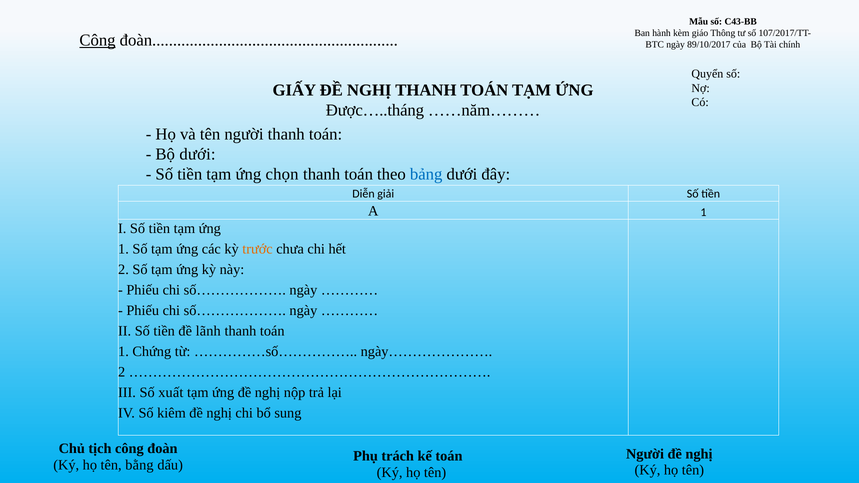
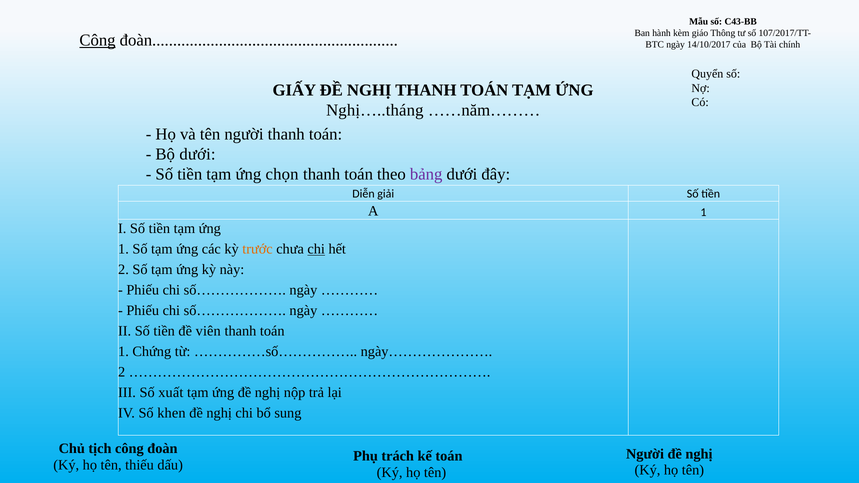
89/10/2017: 89/10/2017 -> 14/10/2017 (709, 45)
Được…..tháng: Được…..tháng -> Nghị…..tháng (375, 110)
bảng colour: blue -> purple (426, 174)
chi underline: none -> present (316, 249)
lãnh: lãnh -> viên (208, 331)
kiêm: kiêm -> khen (171, 413)
bằng: bằng -> thiếu (140, 465)
